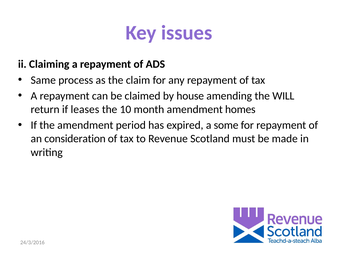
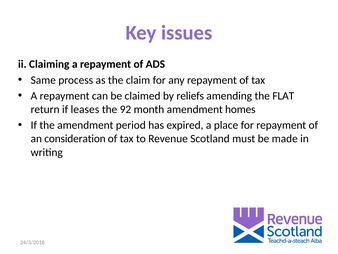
house: house -> reliefs (190, 96)
WILL: WILL -> FLAT (283, 96)
10: 10 -> 92 (125, 109)
some: some -> place (226, 125)
